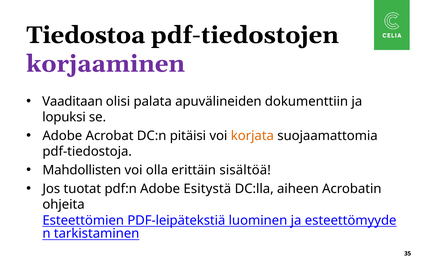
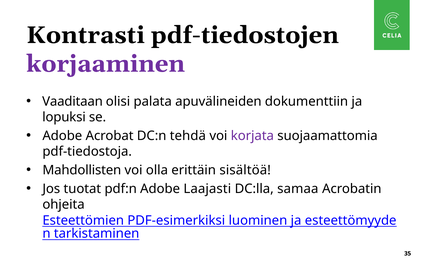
Tiedostoa: Tiedostoa -> Kontrasti (86, 35)
pitäisi: pitäisi -> tehdä (188, 136)
korjata colour: orange -> purple (252, 136)
Esitystä: Esitystä -> Laajasti (207, 189)
aiheen: aiheen -> samaa (298, 189)
PDF-leipätekstiä: PDF-leipätekstiä -> PDF-esimerkiksi (176, 220)
